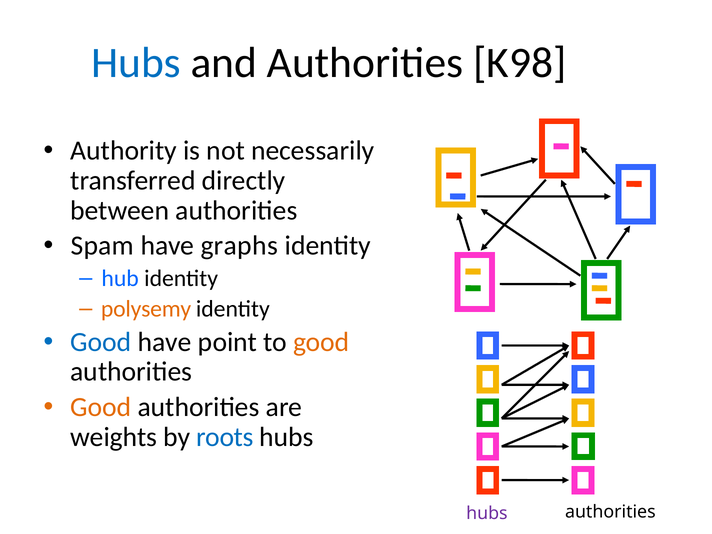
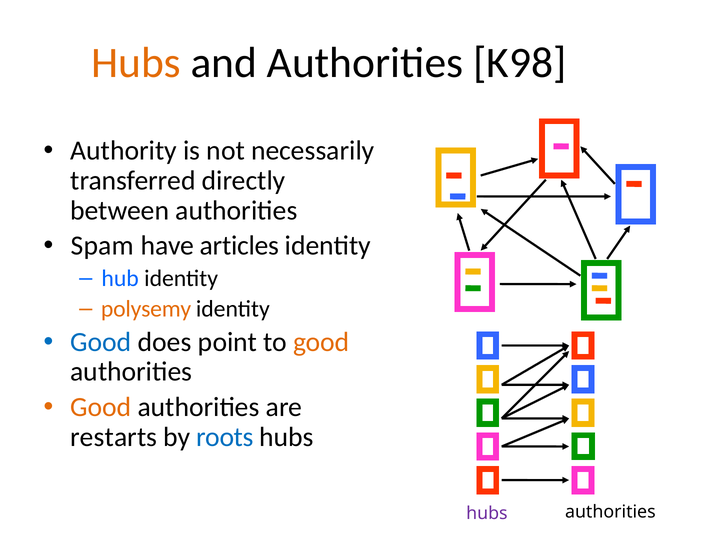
Hubs colour: blue -> orange (136, 63)
graphs: graphs -> articles (240, 246)
Good have: have -> does (165, 342)
weights: weights -> restarts (114, 437)
